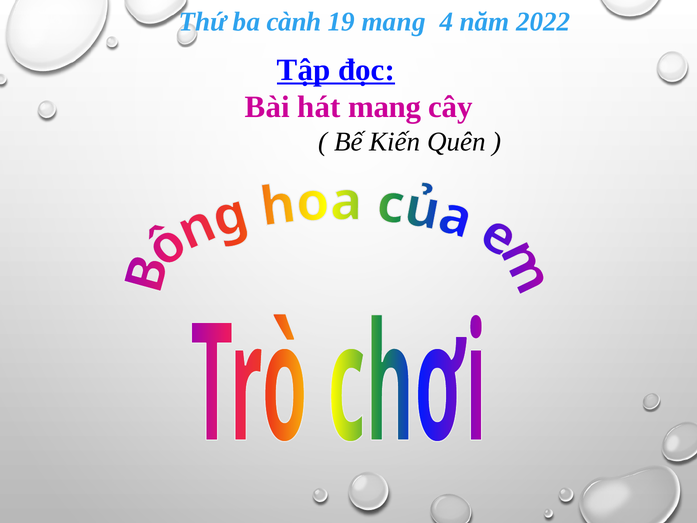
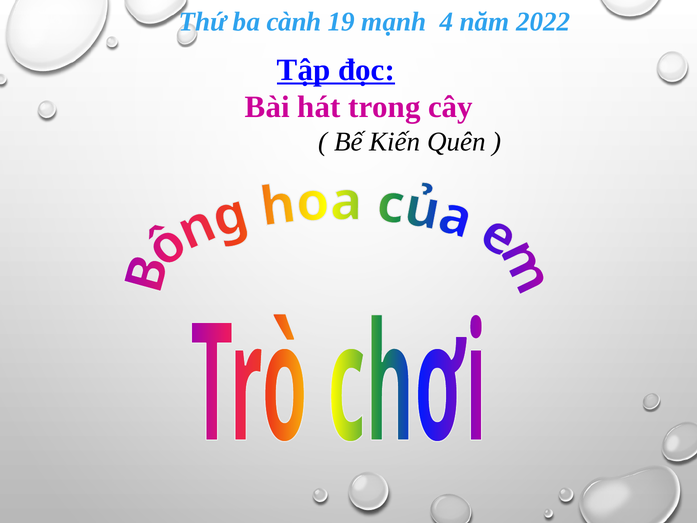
19 mang: mang -> mạnh (394, 22)
hát mang: mang -> trong (384, 107)
